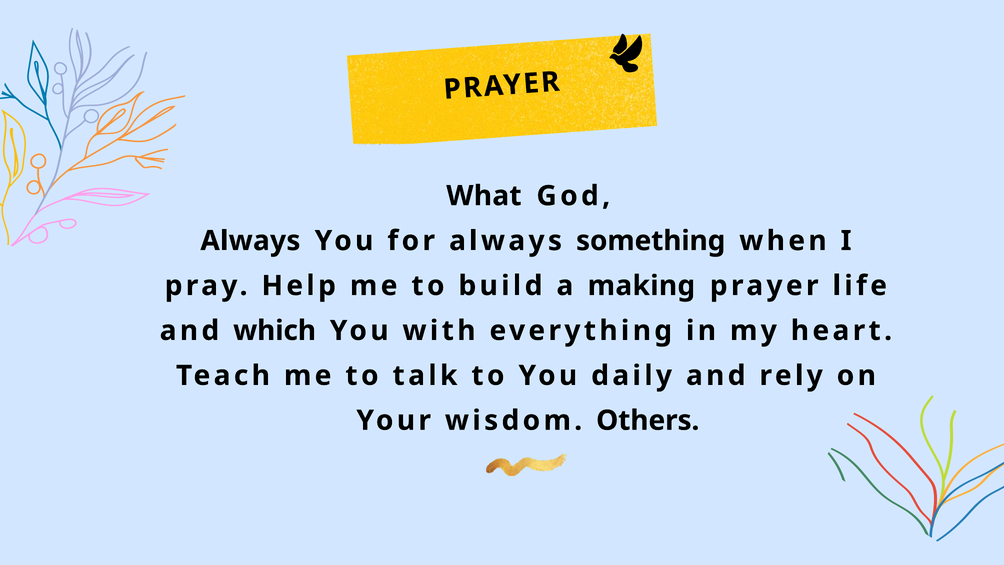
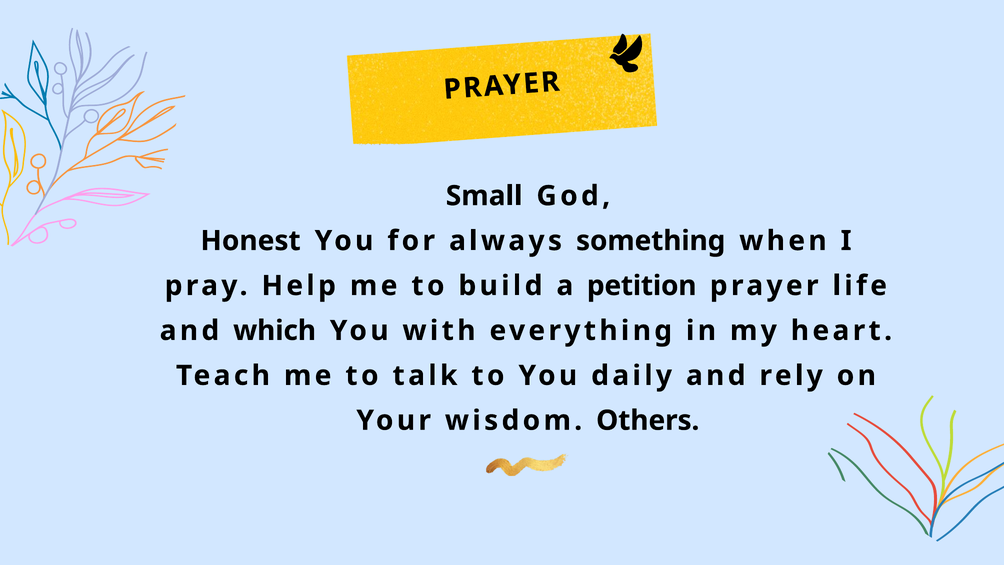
What: What -> Small (484, 196)
Always: Always -> Honest (251, 241)
making: making -> petition (642, 286)
